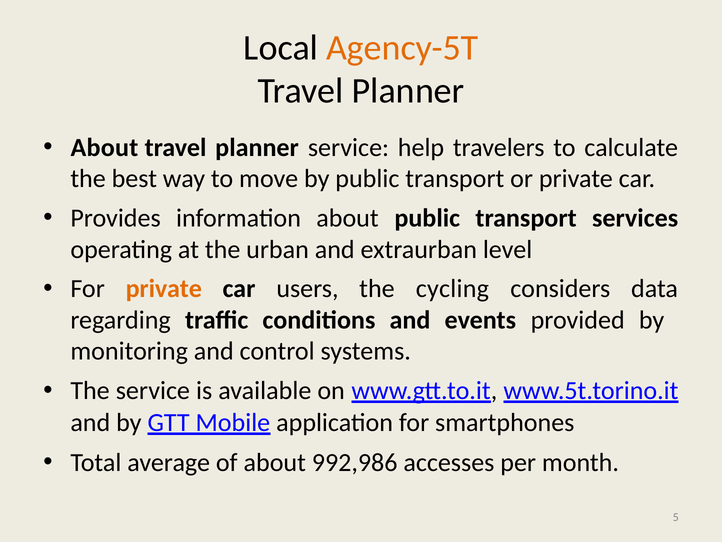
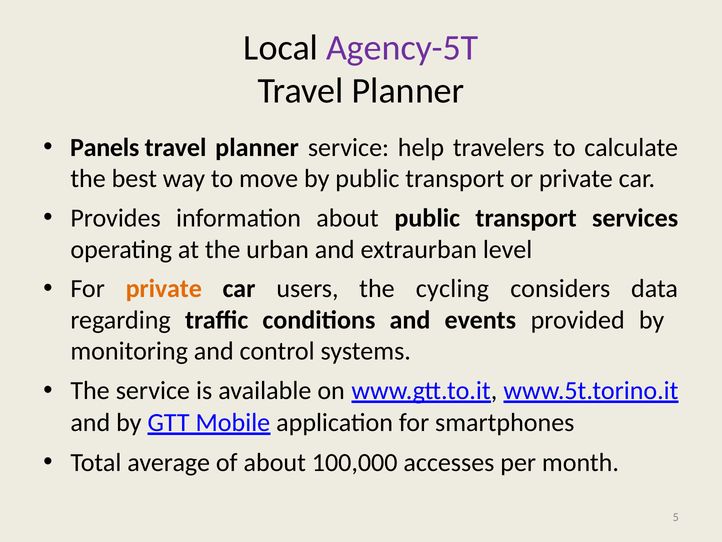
Agency-5T colour: orange -> purple (402, 48)
About: About -> Panels (105, 147)
992,986: 992,986 -> 100,000 (355, 462)
